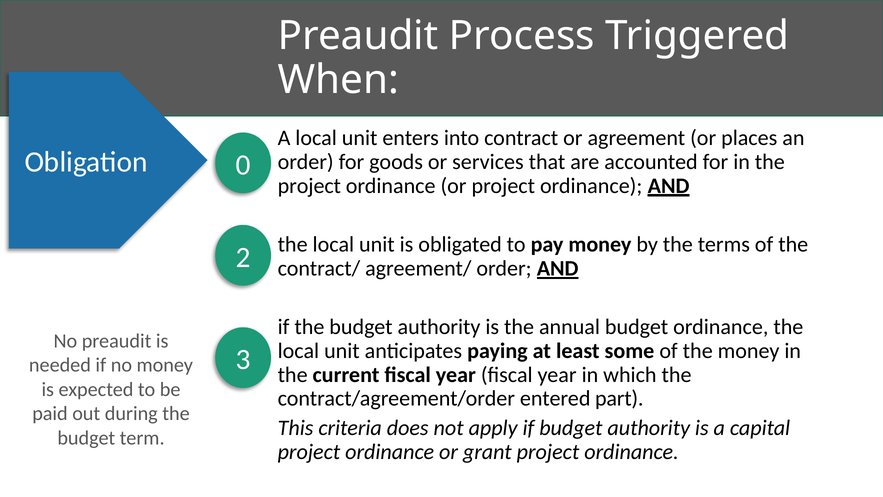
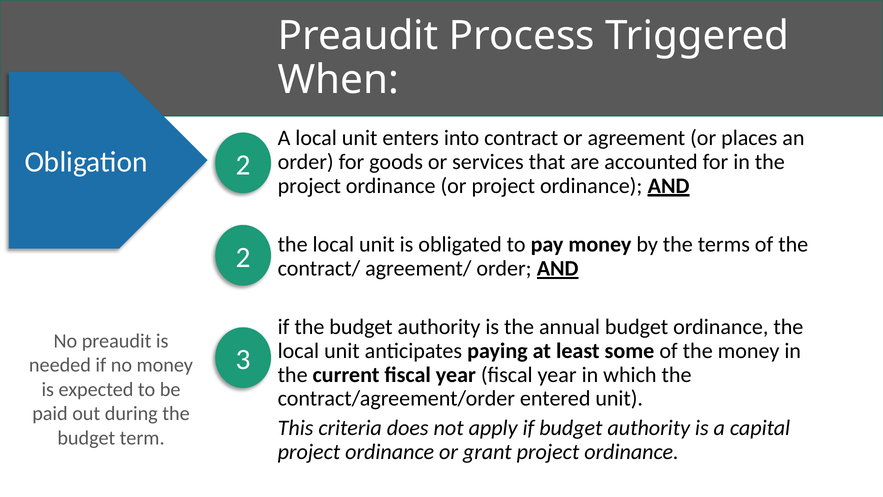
Obligation 0: 0 -> 2 (243, 165)
entered part: part -> unit (619, 398)
